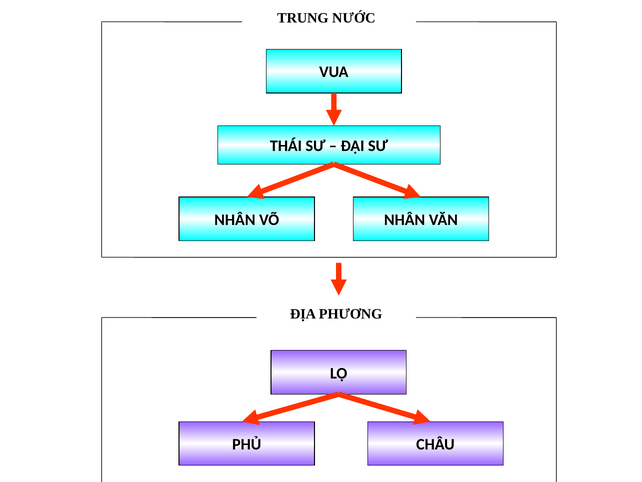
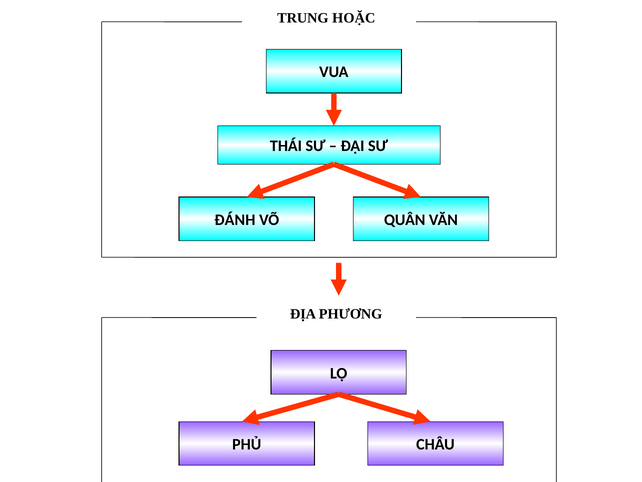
NƯỚC: NƯỚC -> HOẶC (354, 18)
NHÂN: NHÂN -> ĐÁNH (235, 220)
VÕ NHÂN: NHÂN -> QUÂN (405, 220)
